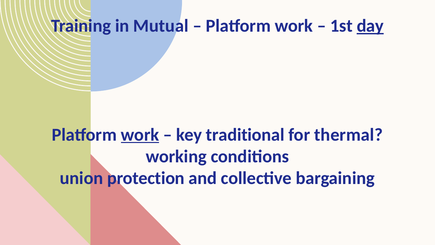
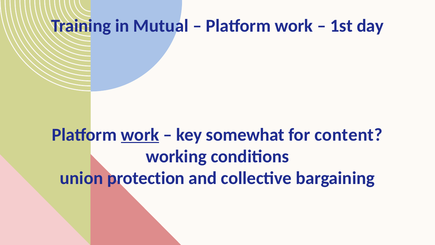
day underline: present -> none (370, 26)
traditional: traditional -> somewhat (245, 135)
thermal: thermal -> content (348, 135)
